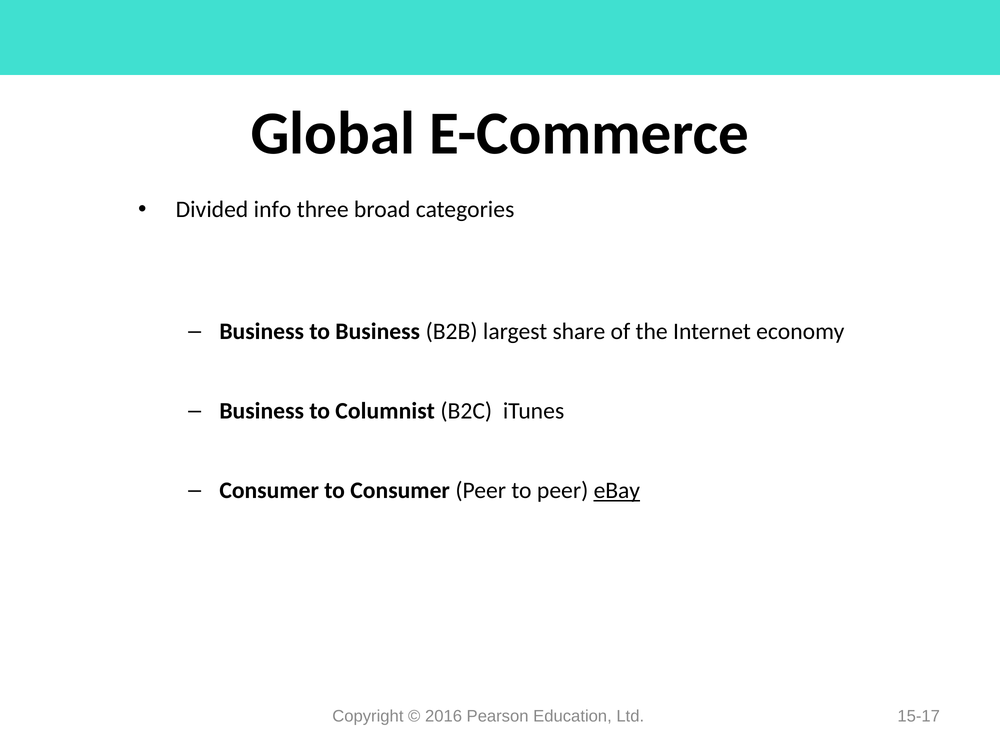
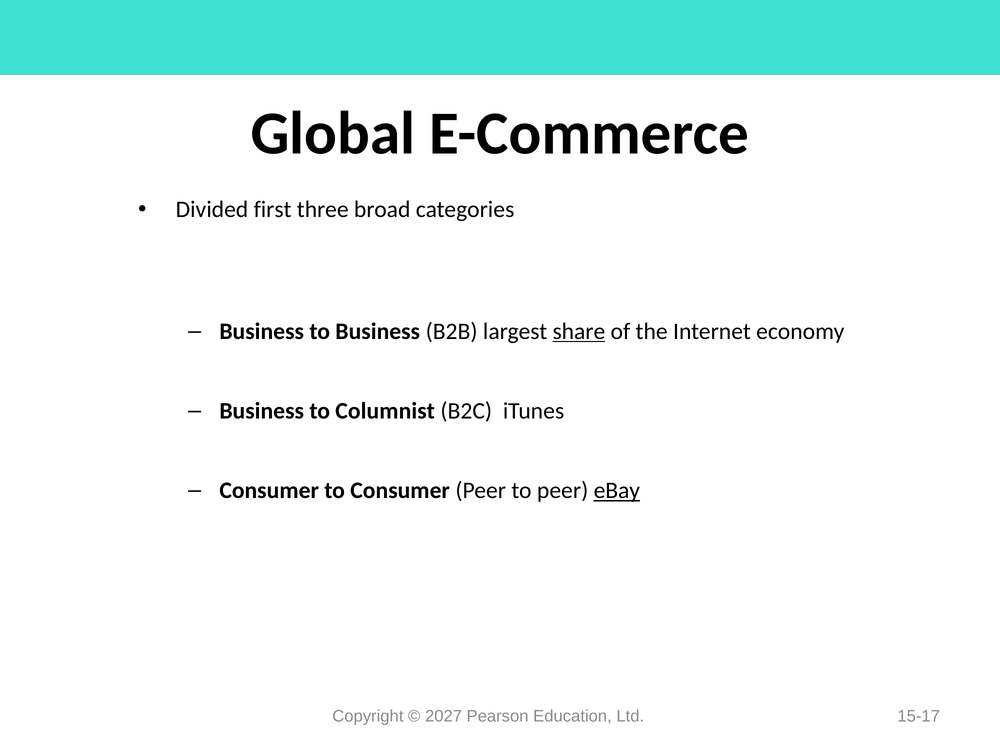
info: info -> first (273, 209)
share underline: none -> present (579, 331)
2016: 2016 -> 2027 (444, 716)
